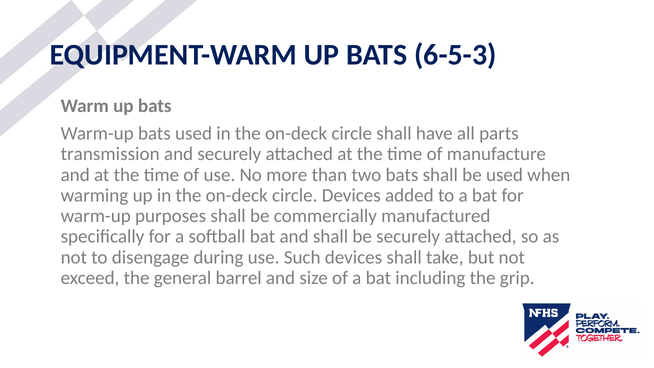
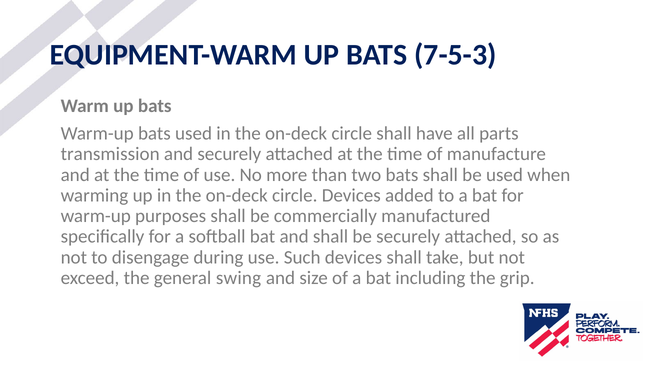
6-5-3: 6-5-3 -> 7-5-3 (455, 55)
barrel: barrel -> swing (239, 278)
